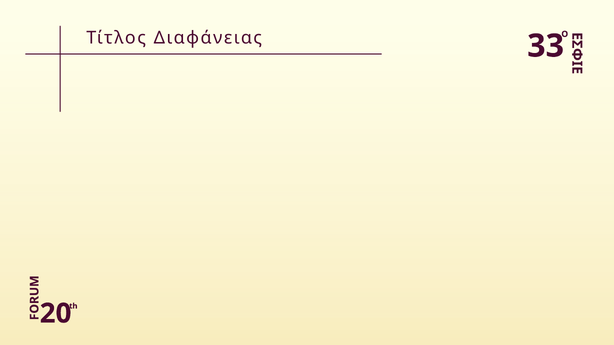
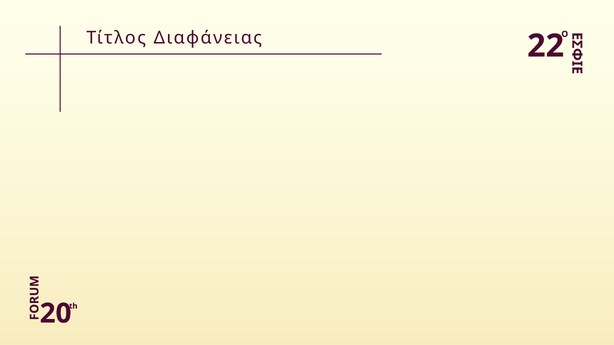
33: 33 -> 22 (546, 46)
